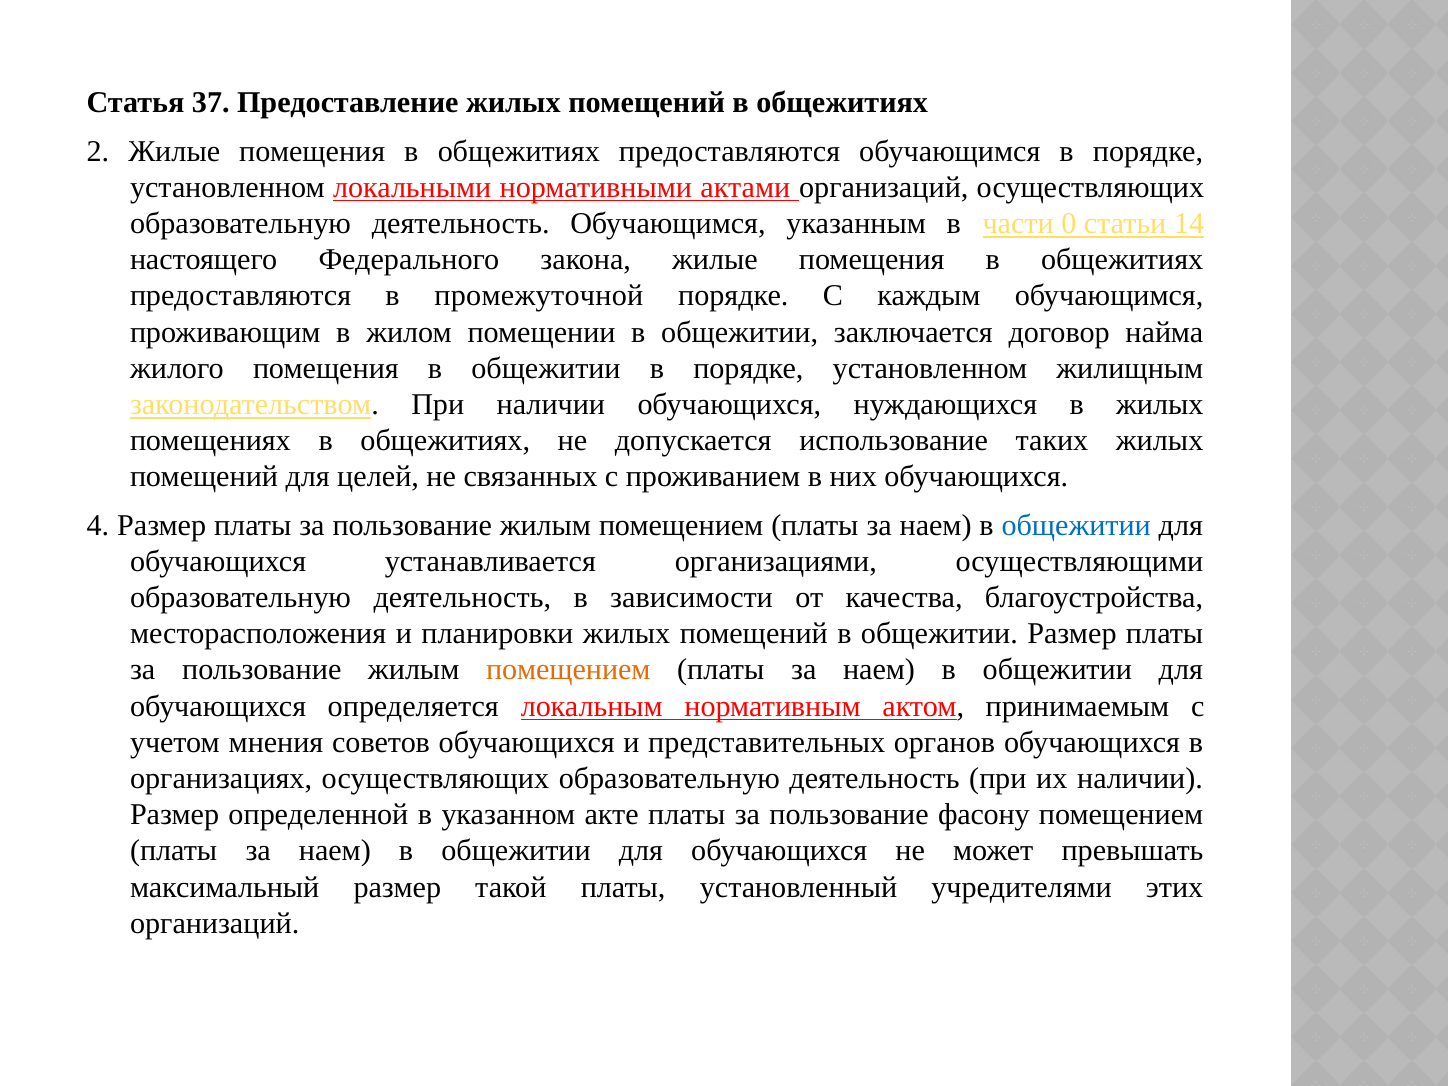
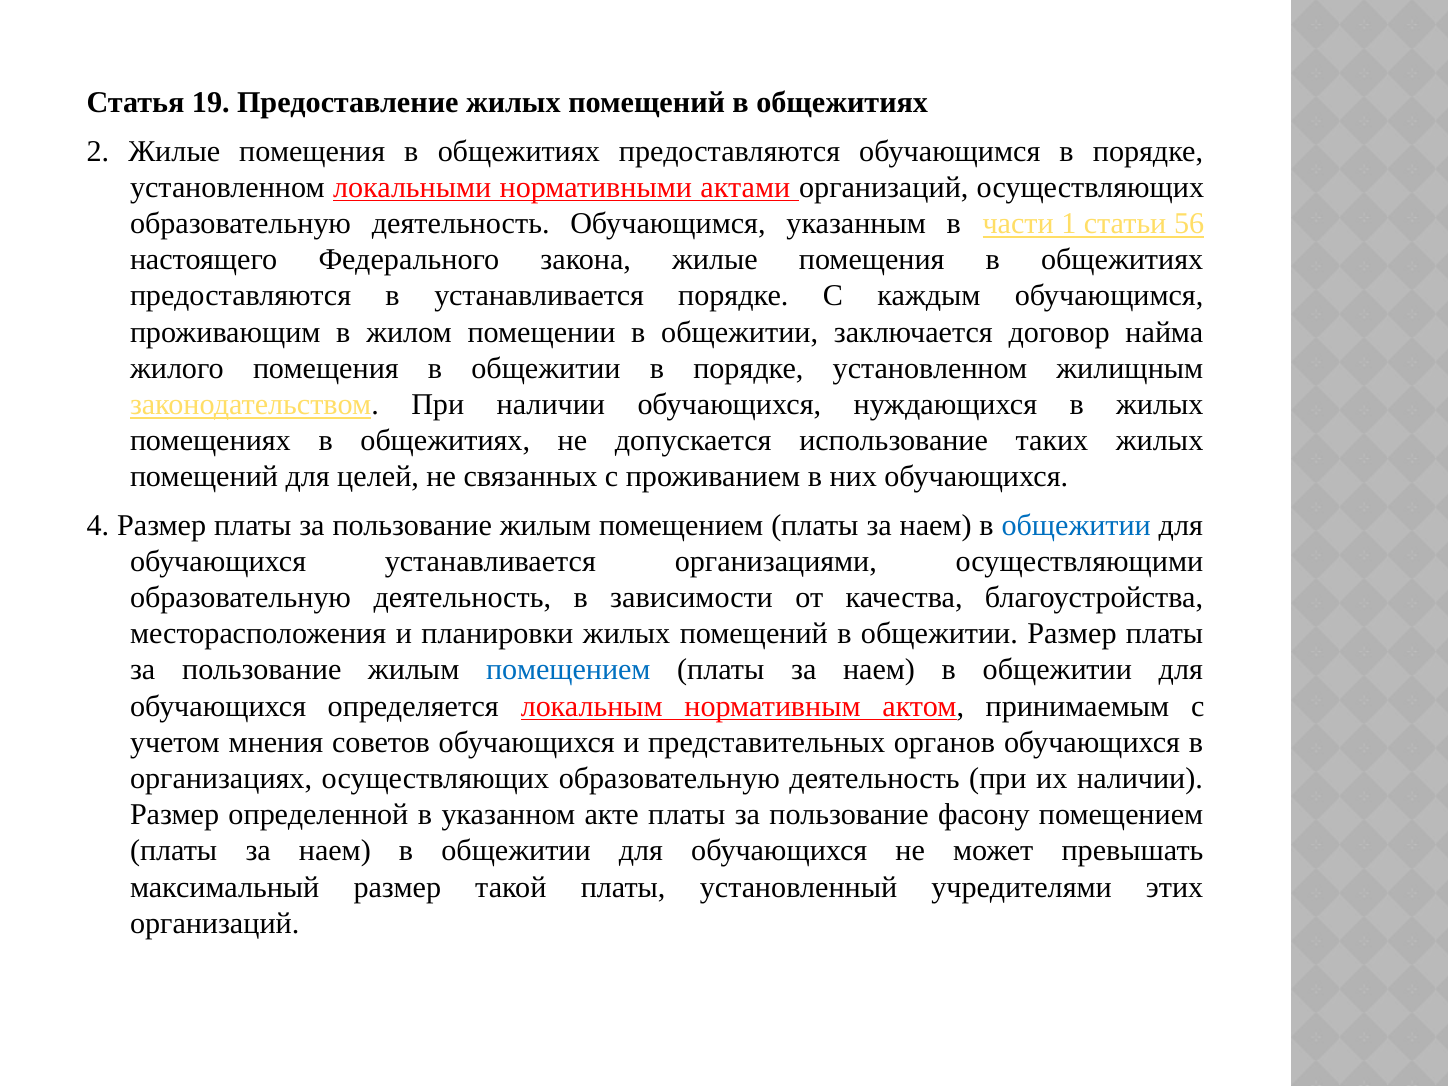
37: 37 -> 19 (211, 103)
0: 0 -> 1 (1069, 223)
14: 14 -> 56 (1189, 223)
в промежуточной: промежуточной -> устанавливается (539, 296)
помещением colour: orange -> blue (568, 670)
